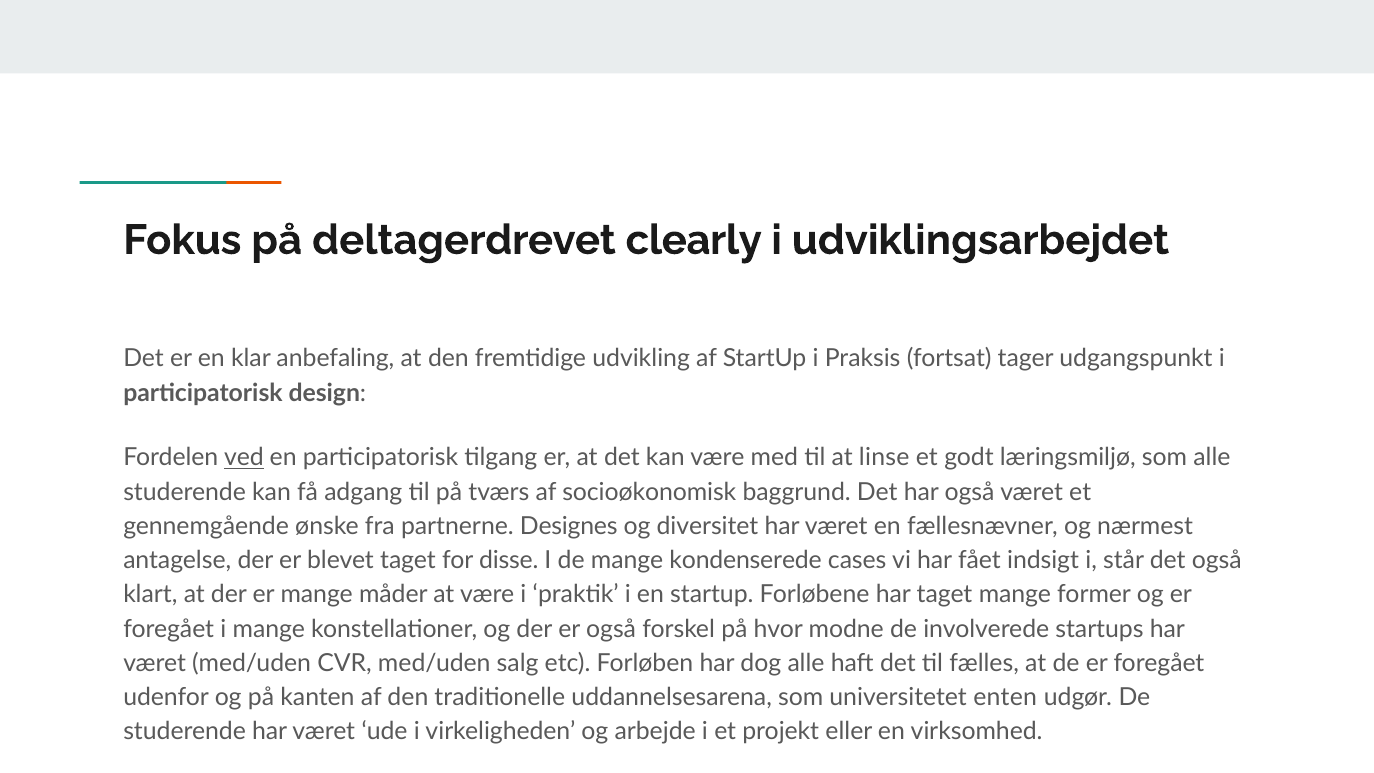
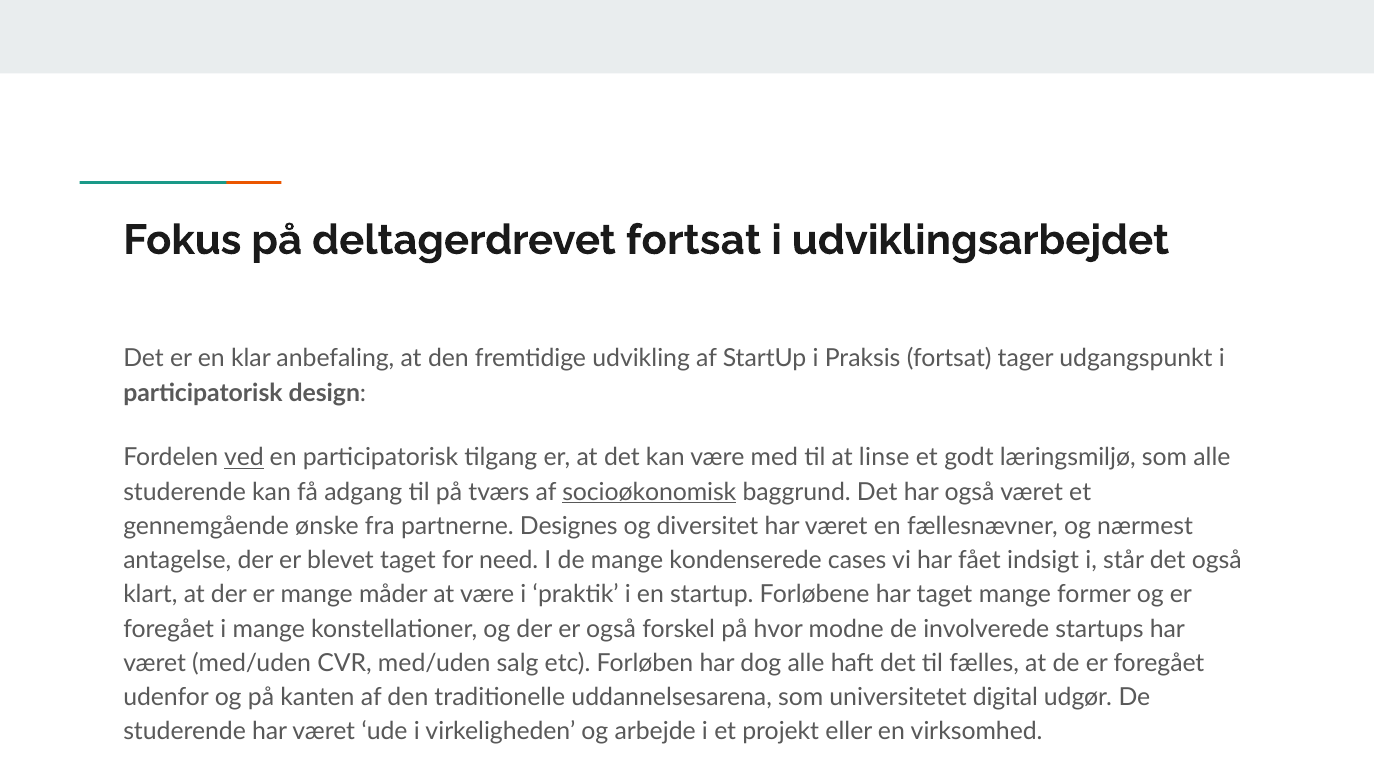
deltagerdrevet clearly: clearly -> fortsat (693, 240)
socioøkonomisk underline: none -> present (649, 492)
disse: disse -> need (509, 560)
enten: enten -> digital (1005, 697)
